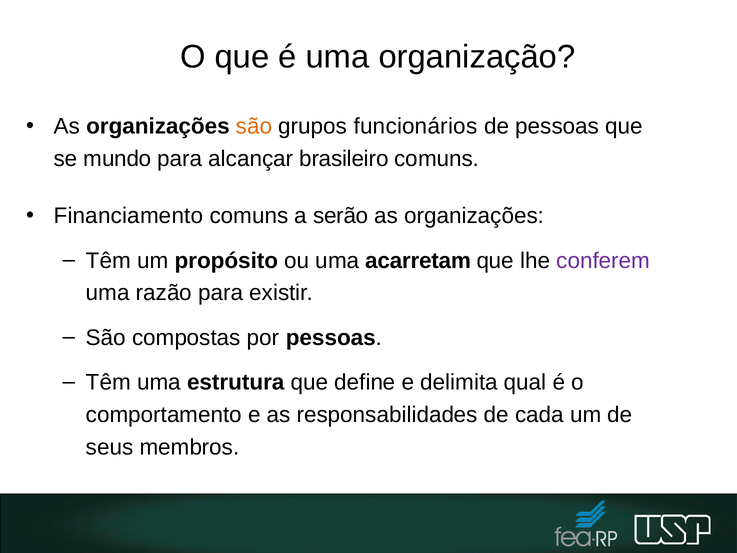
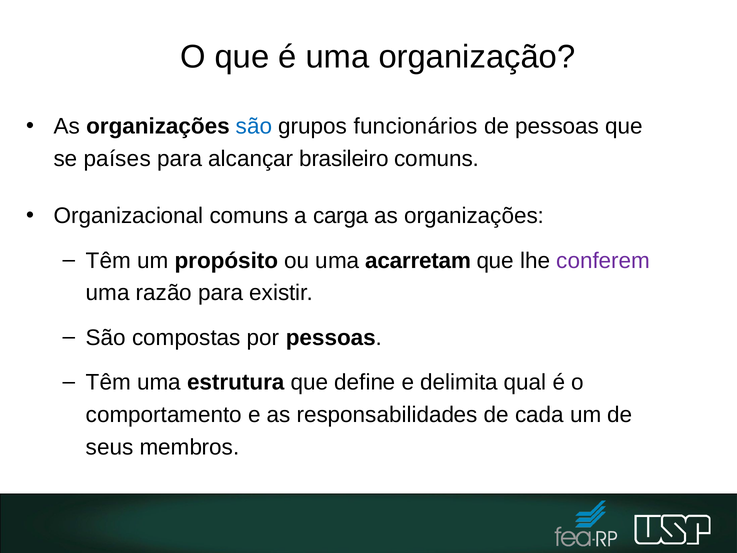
são colour: orange -> blue (254, 126)
mundo: mundo -> países (117, 159)
Financiamento: Financiamento -> Organizacional (129, 216)
serão: serão -> carga (341, 216)
